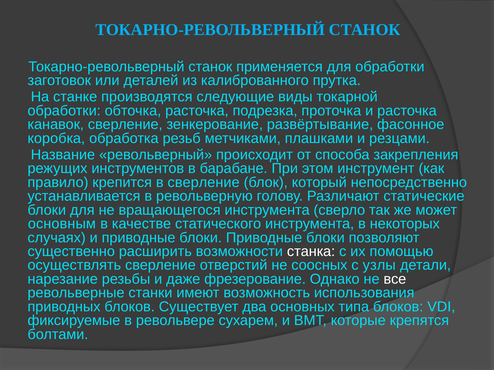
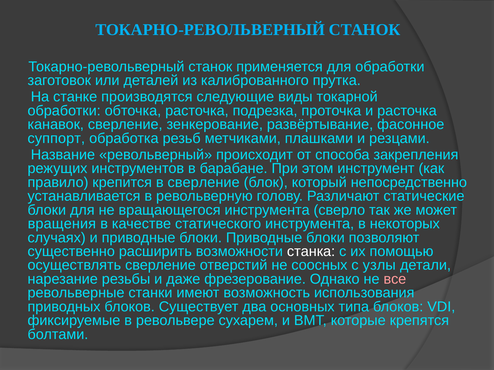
коробка: коробка -> суппорт (56, 139)
основным: основным -> вращения (62, 224)
все colour: white -> pink (395, 279)
